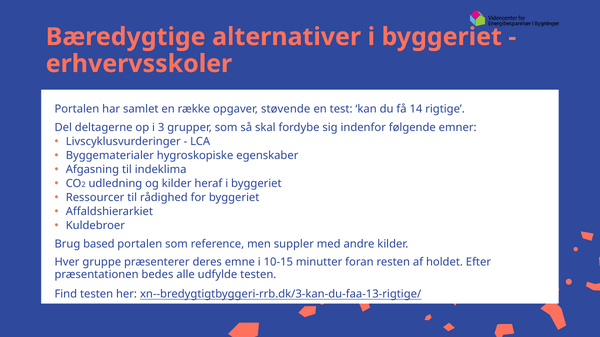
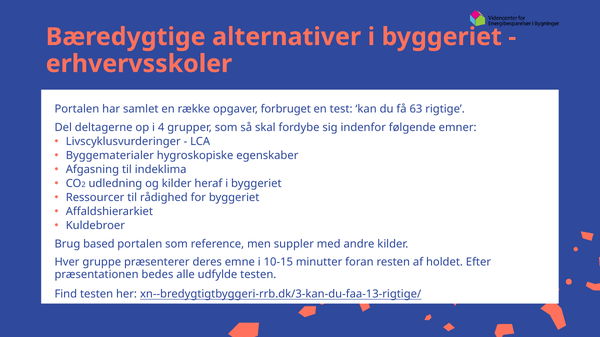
støvende: støvende -> forbruget (286, 109)
14: 14 -> 63 (416, 109)
3: 3 -> 4 (161, 128)
